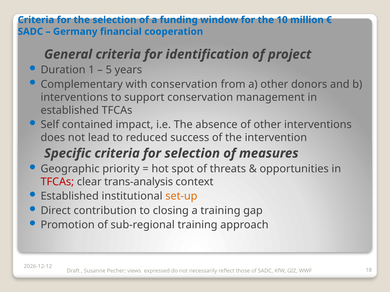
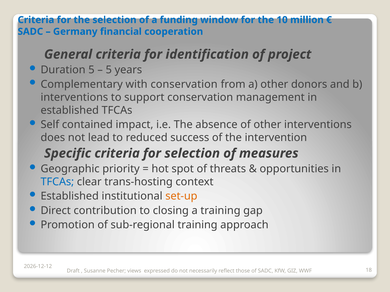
Duration 1: 1 -> 5 (91, 70)
TFCAs colour: red -> blue (57, 182)
trans-analysis: trans-analysis -> trans-hosting (139, 182)
